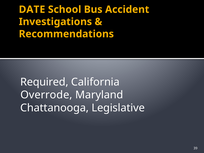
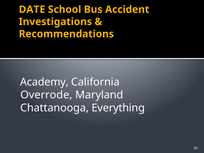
Required: Required -> Academy (44, 82)
Legislative: Legislative -> Everything (118, 108)
